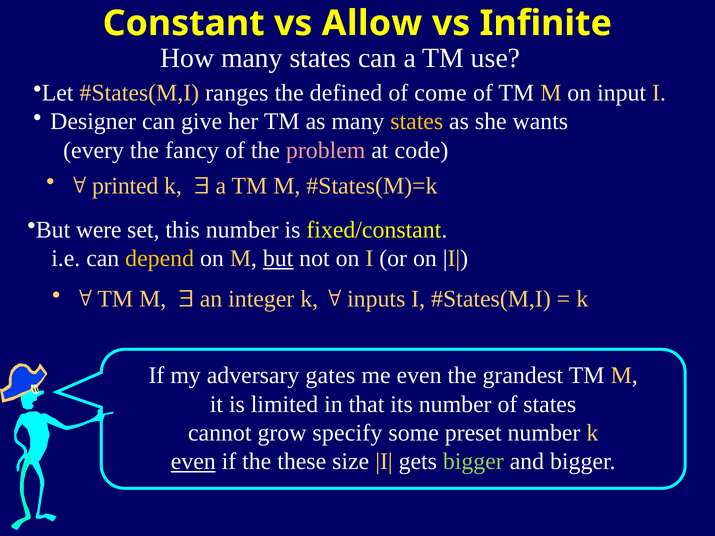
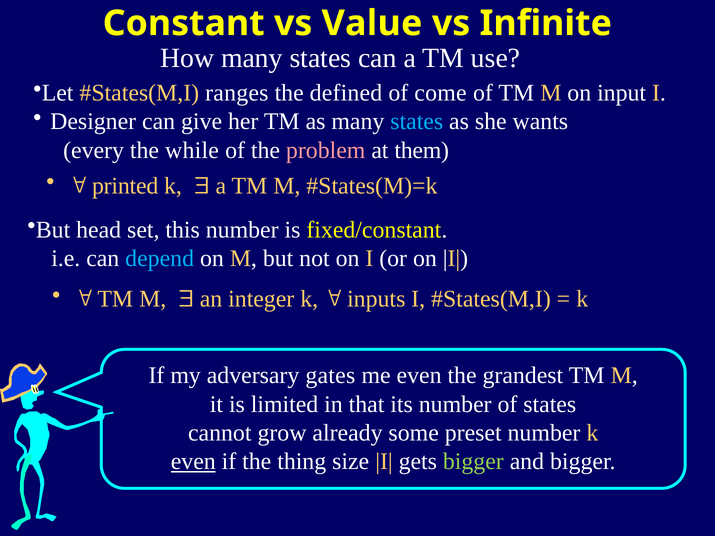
Allow: Allow -> Value (372, 23)
states colour: yellow -> light blue (417, 122)
fancy: fancy -> while (192, 150)
code: code -> them (422, 150)
were: were -> head (99, 230)
depend colour: yellow -> light blue (160, 259)
but underline: present -> none (278, 259)
specify: specify -> already (348, 433)
these: these -> thing (302, 462)
